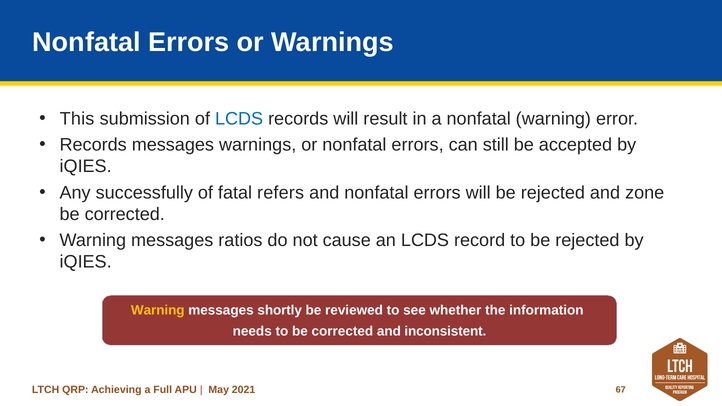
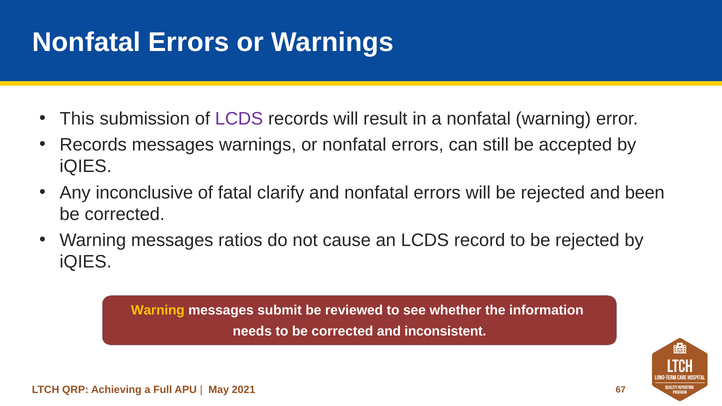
LCDS colour: blue -> purple (239, 119)
successfully: successfully -> inconclusive (144, 193)
refers: refers -> clarify (281, 193)
zone: zone -> been (645, 193)
shortly: shortly -> submit (280, 311)
